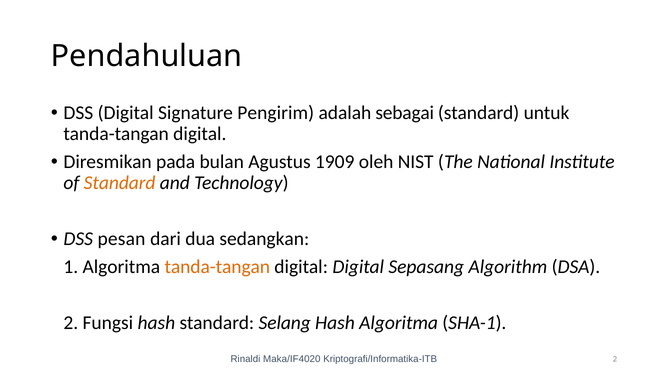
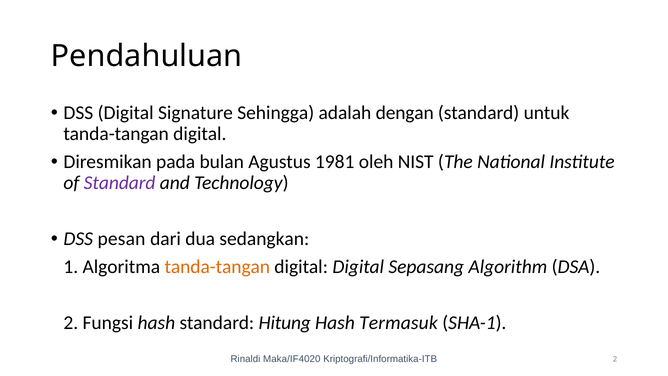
Pengirim: Pengirim -> Sehingga (276, 113)
sebagai: sebagai -> dengan (405, 113)
1909: 1909 -> 1981 (335, 162)
Standard colour: orange -> purple (120, 183)
Selang: Selang -> Hitung (285, 323)
Hash Algoritma: Algoritma -> Termasuk (398, 323)
